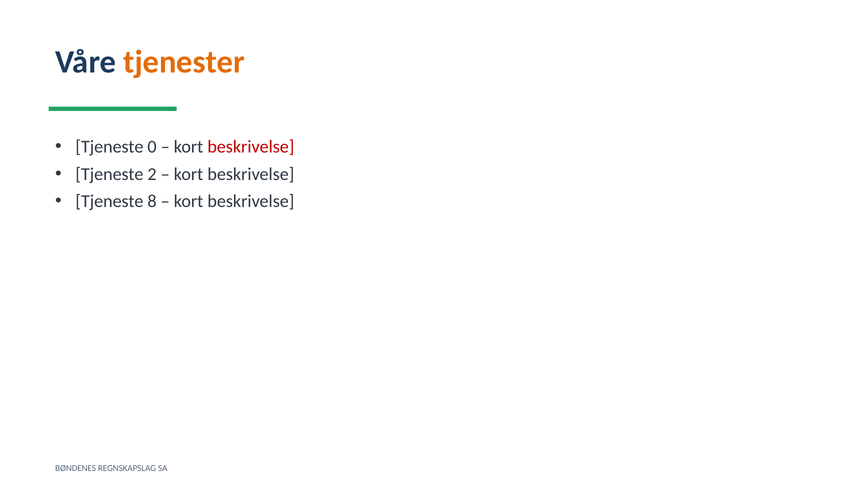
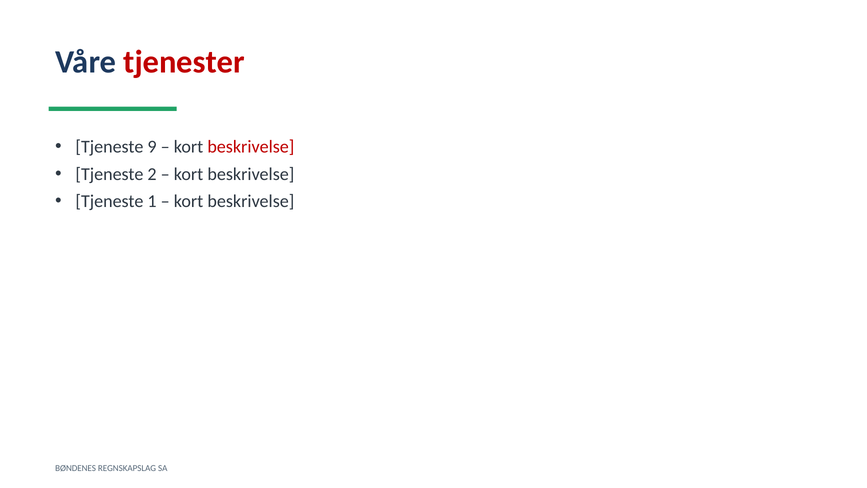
tjenester colour: orange -> red (184, 62)
0: 0 -> 9 (152, 147)
8: 8 -> 1 (152, 201)
